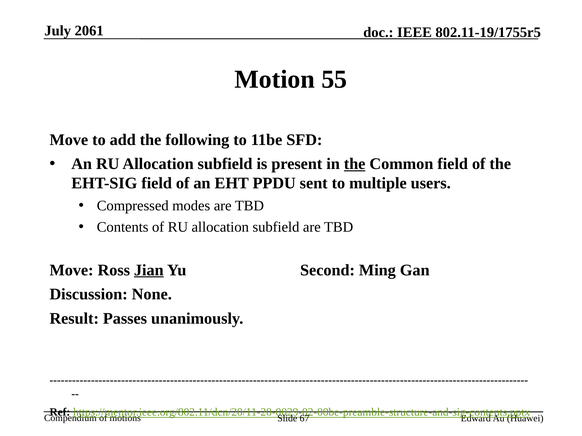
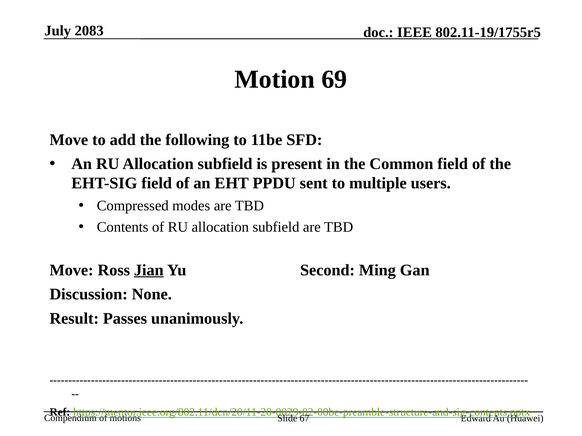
2061: 2061 -> 2083 (89, 31)
55: 55 -> 69 (334, 79)
the underline: present -> none (355, 164)
